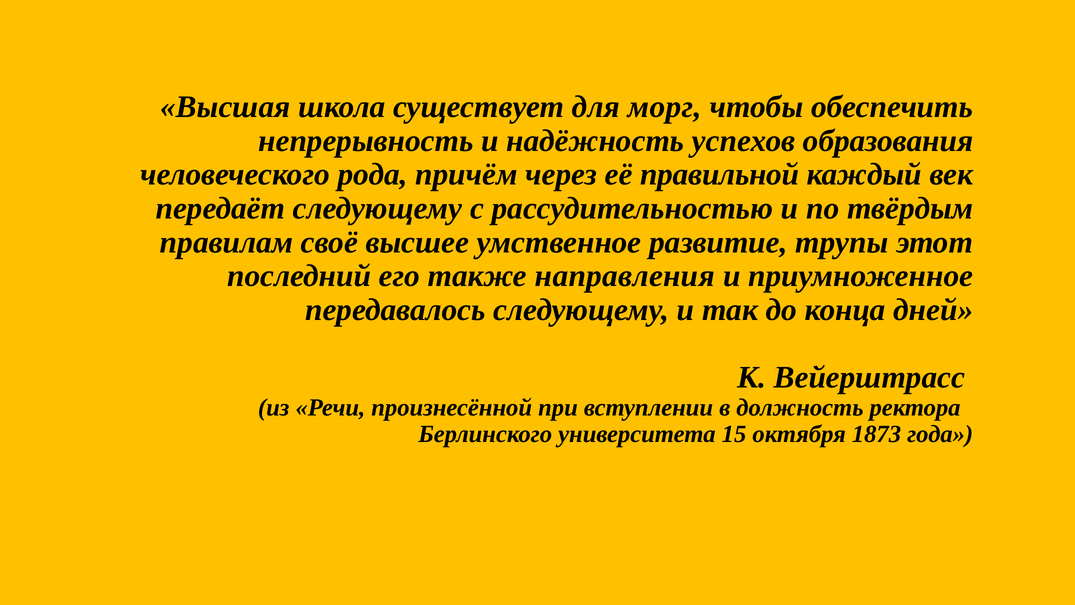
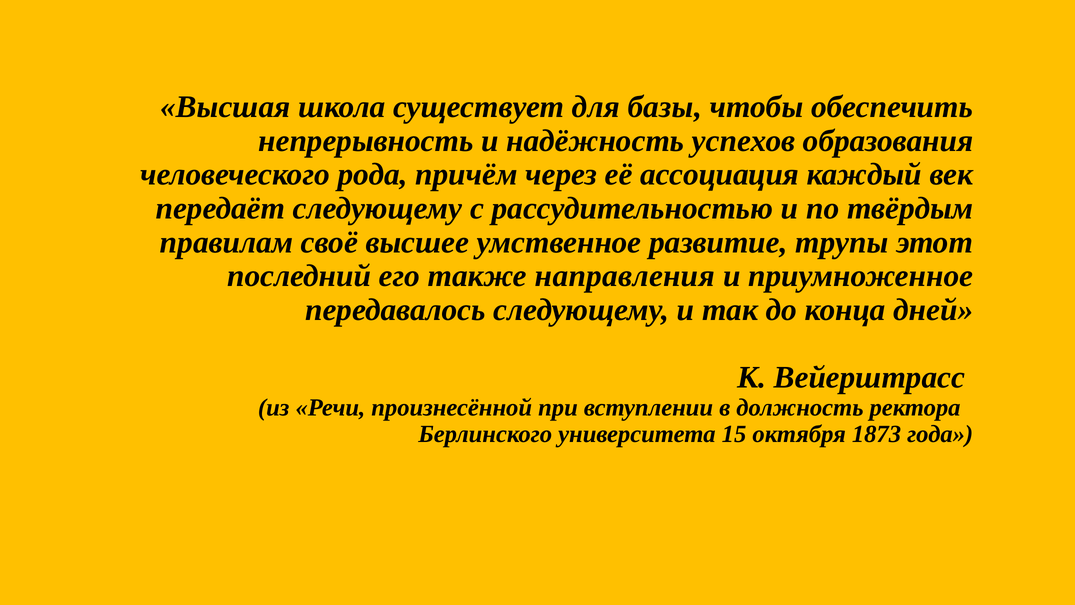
морг: морг -> базы (665, 107)
правильной: правильной -> ассоциация (720, 174)
